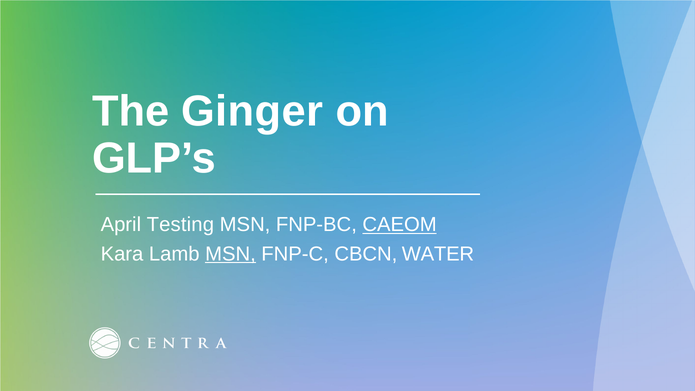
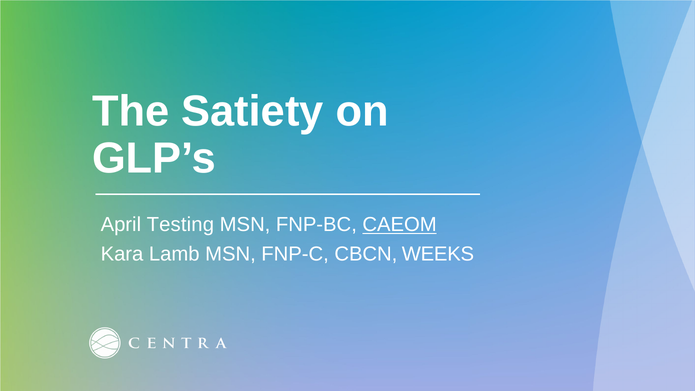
Ginger: Ginger -> Satiety (252, 111)
MSN underline: present -> none (231, 254)
WATER: WATER -> WEEKS (438, 254)
